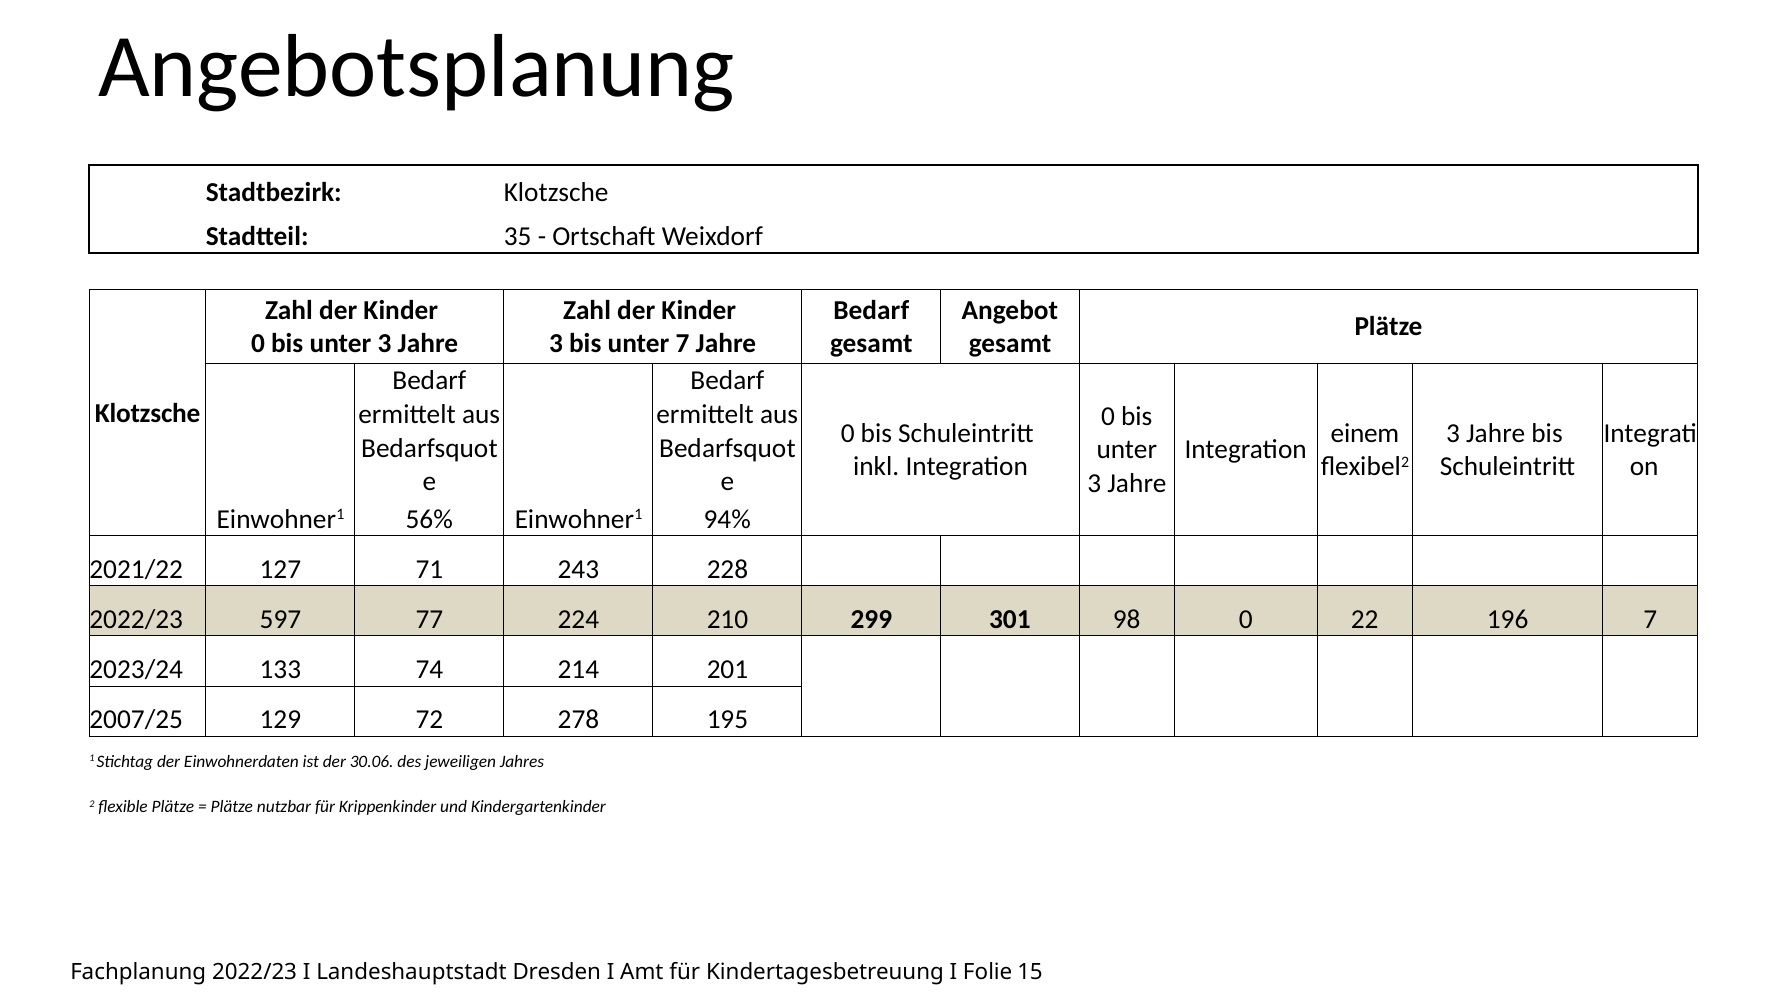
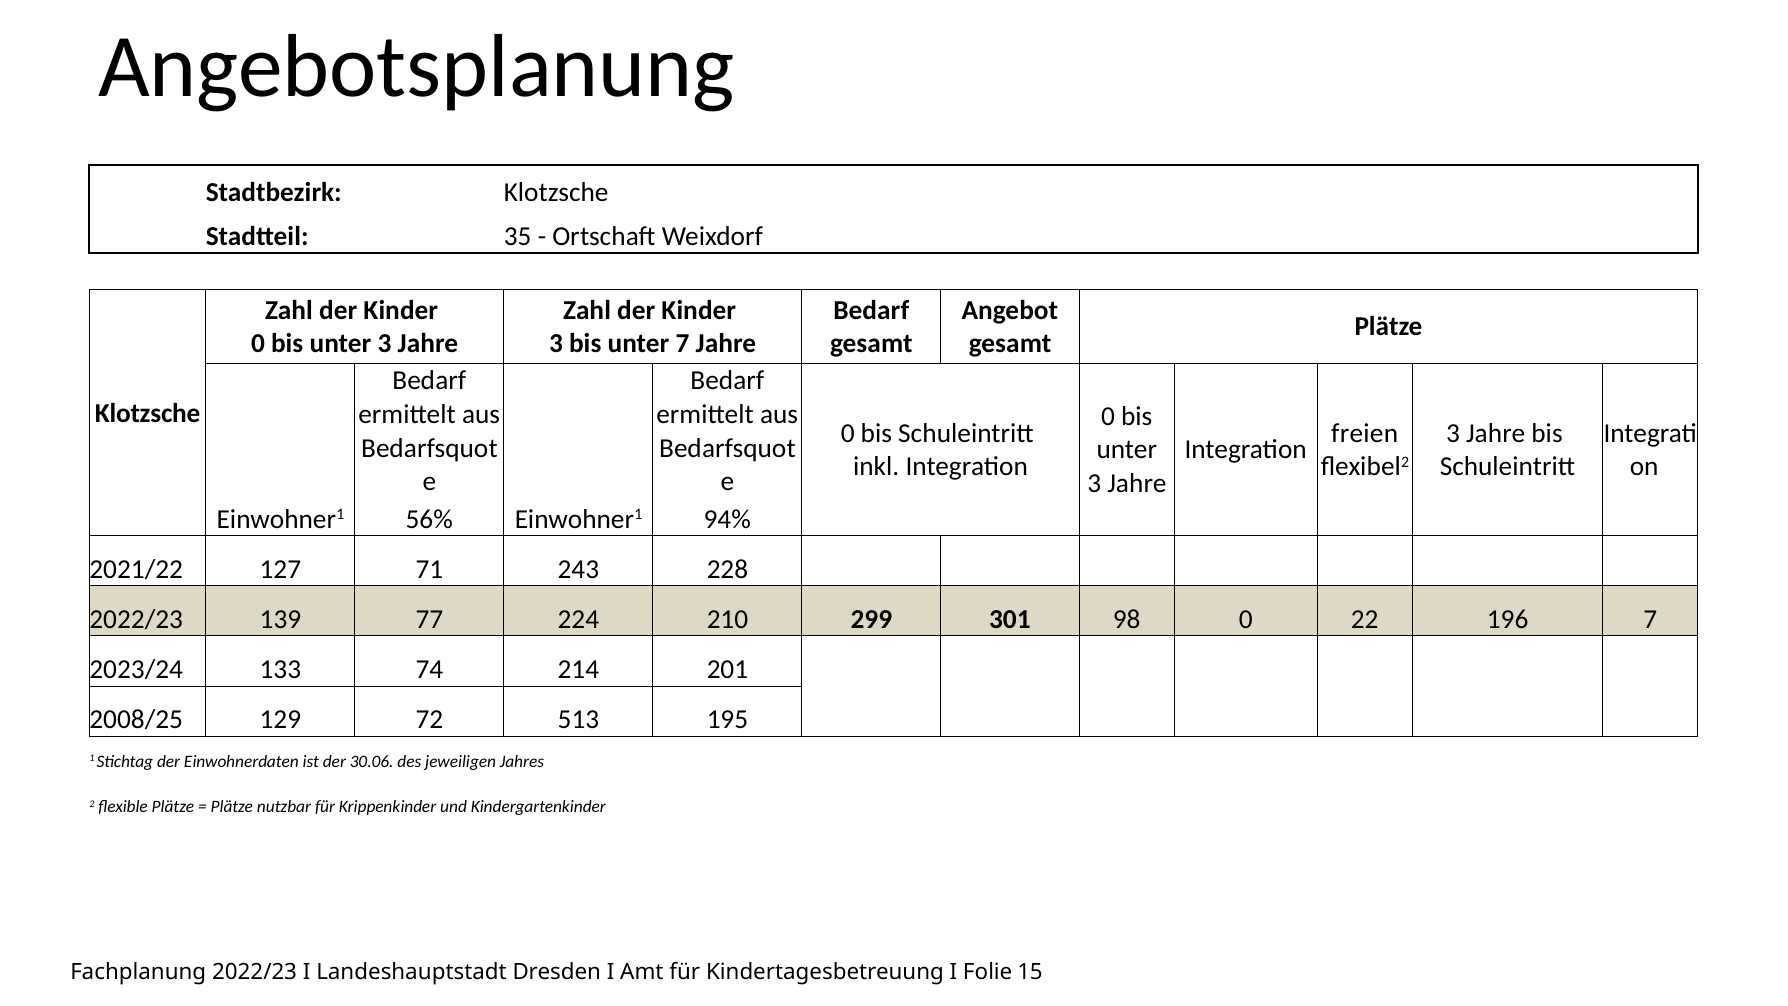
einem: einem -> freien (1365, 433)
597: 597 -> 139 (280, 619)
2007/25: 2007/25 -> 2008/25 (136, 720)
278: 278 -> 513 (578, 720)
